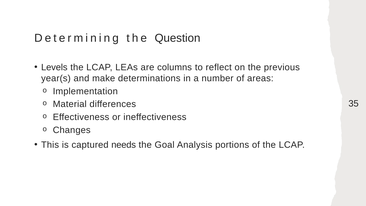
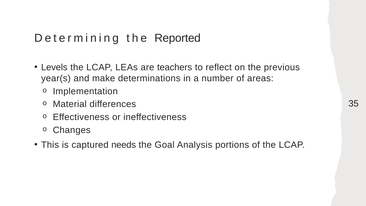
Question: Question -> Reported (178, 38)
columns: columns -> teachers (175, 67)
